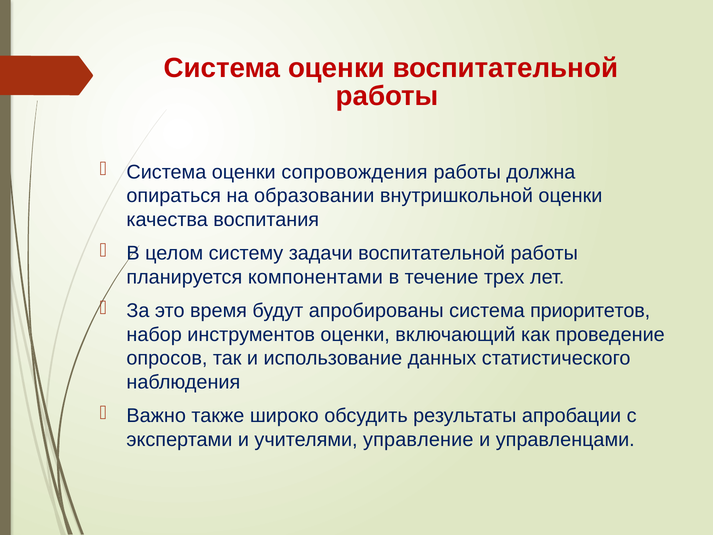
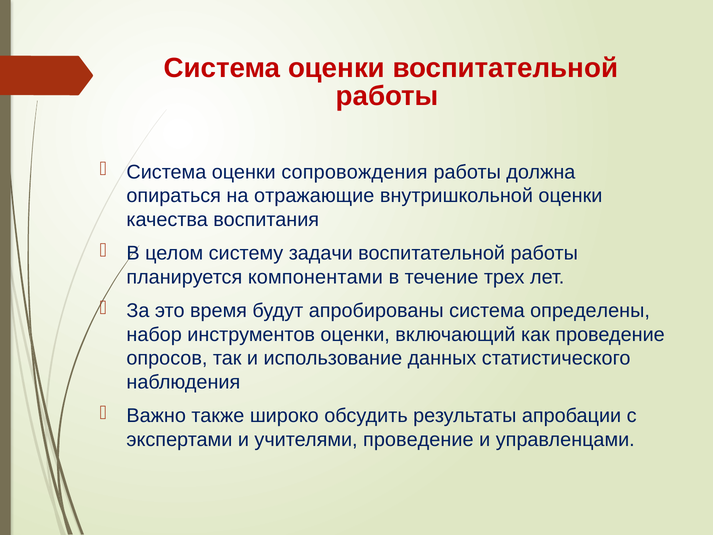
образовании: образовании -> отражающие (314, 196)
приоритетов: приоритетов -> определены (590, 311)
учителями управление: управление -> проведение (418, 439)
